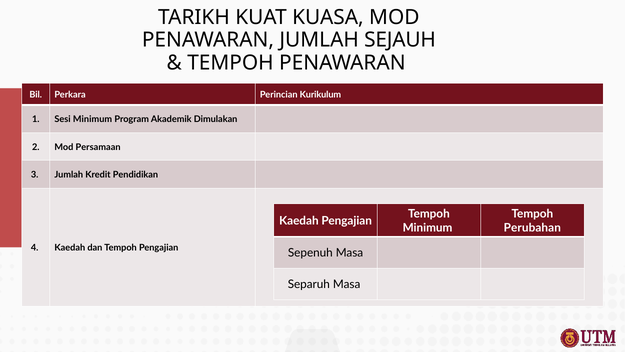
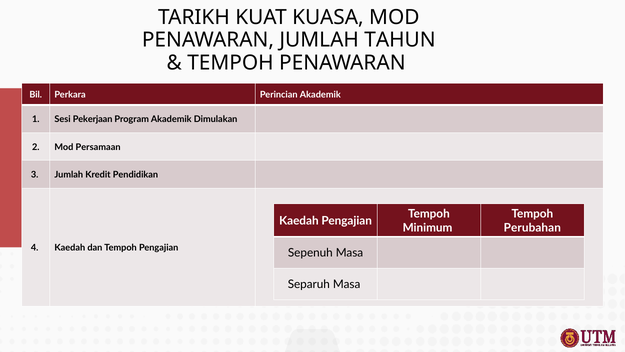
SEJAUH: SEJAUH -> TAHUN (400, 40)
Perincian Kurikulum: Kurikulum -> Akademik (320, 94)
Sesi Minimum: Minimum -> Pekerjaan (93, 119)
